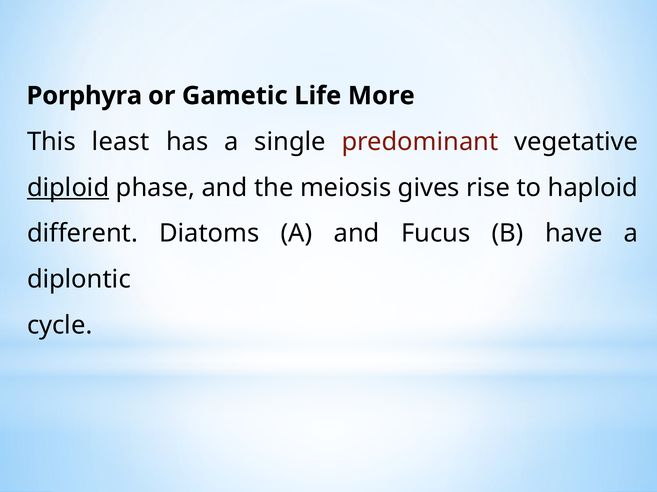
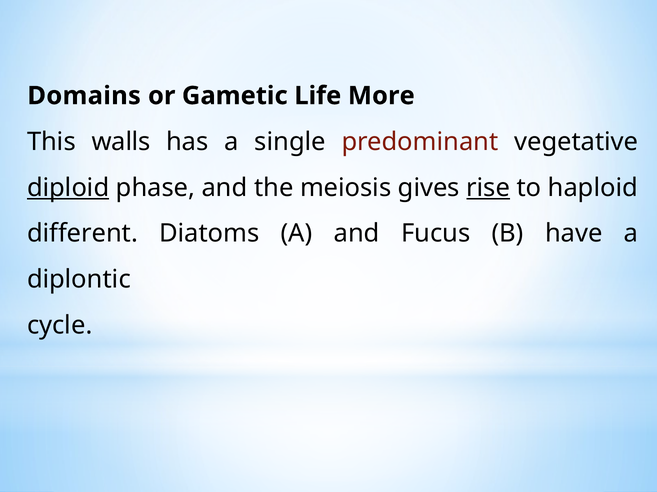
Porphyra: Porphyra -> Domains (84, 96)
least: least -> walls (121, 142)
rise underline: none -> present (488, 188)
